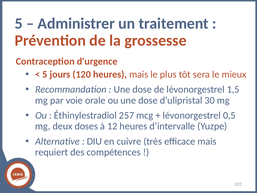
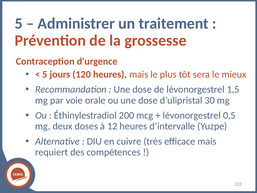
257: 257 -> 200 (127, 115)
